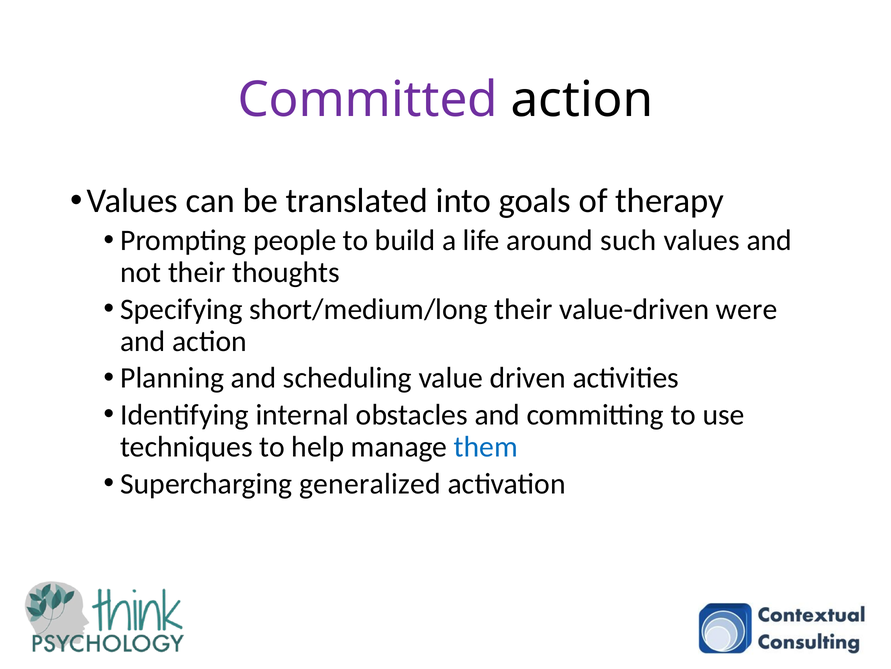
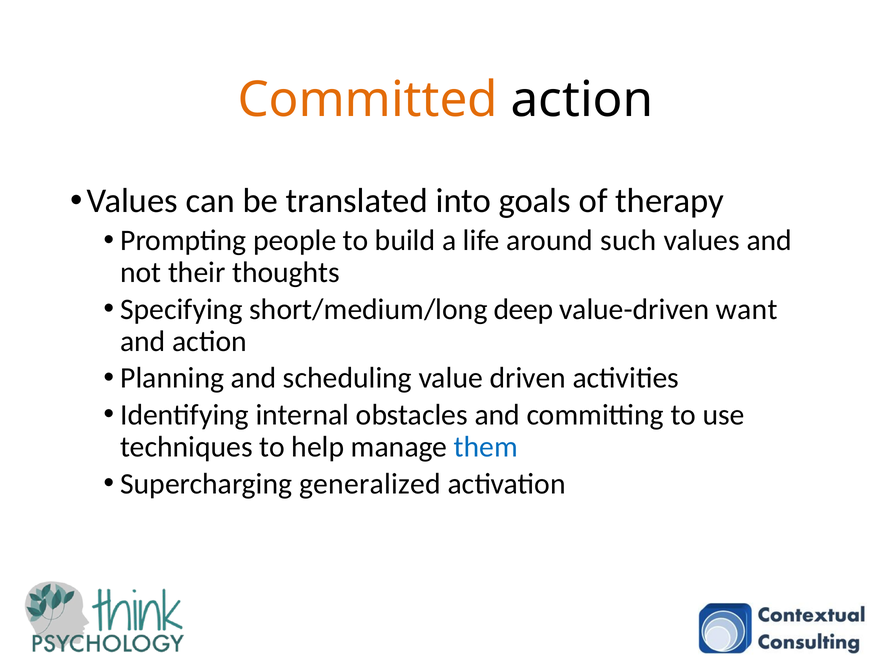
Committed colour: purple -> orange (368, 100)
short/medium/long their: their -> deep (524, 309)
were: were -> want (747, 309)
